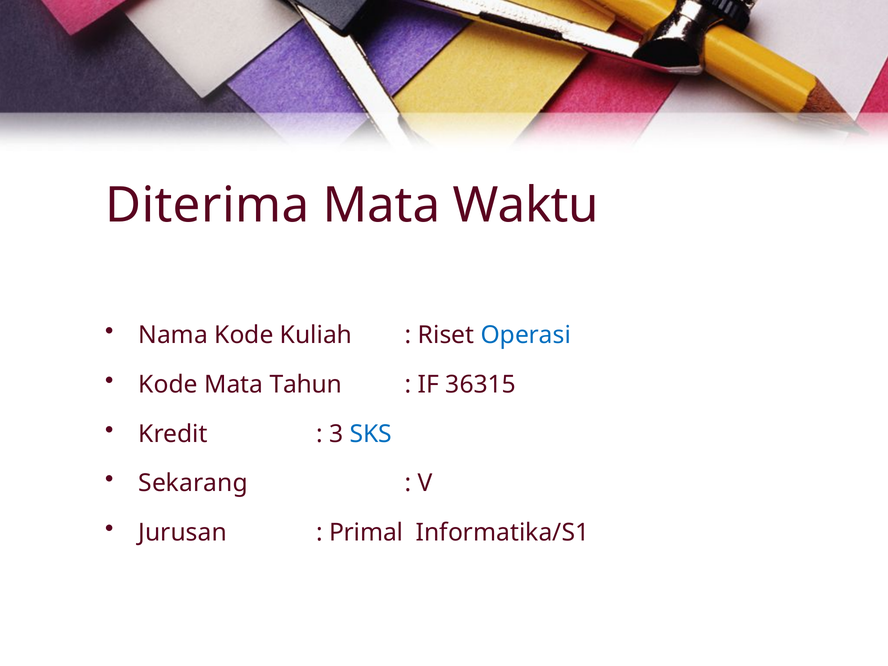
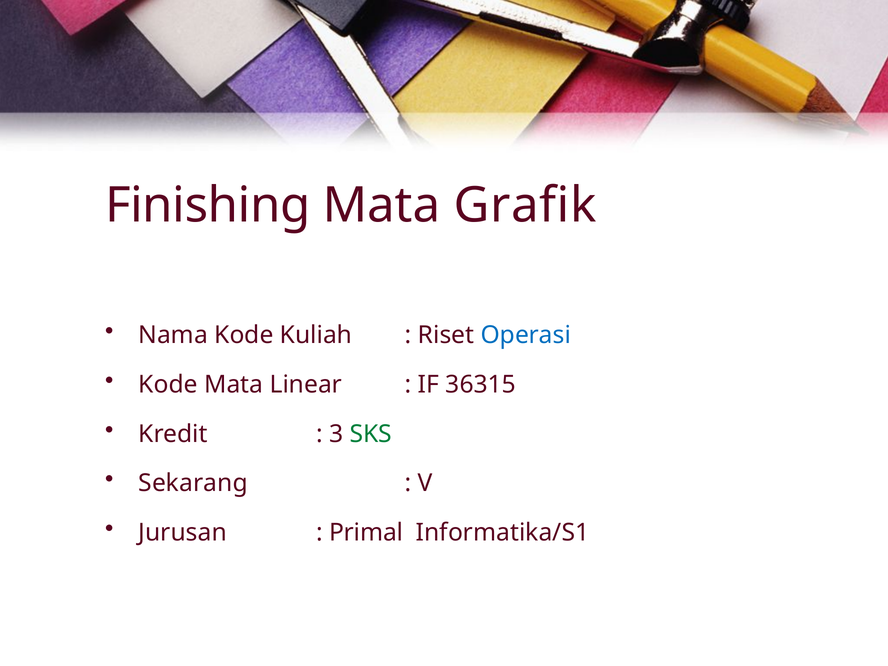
Diterima: Diterima -> Finishing (208, 205)
Waktu: Waktu -> Grafik (525, 205)
Tahun: Tahun -> Linear (306, 385)
SKS colour: blue -> green (371, 434)
